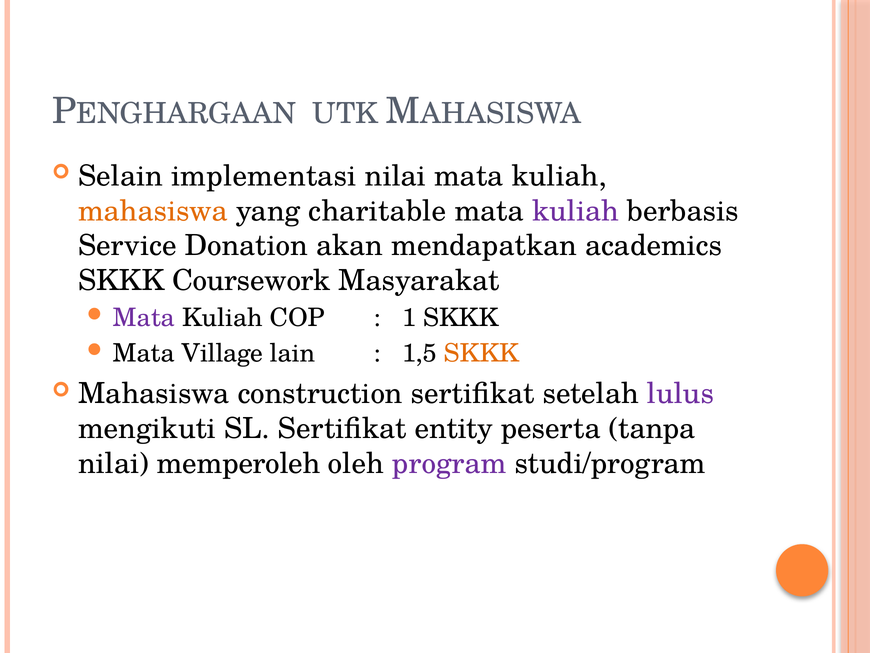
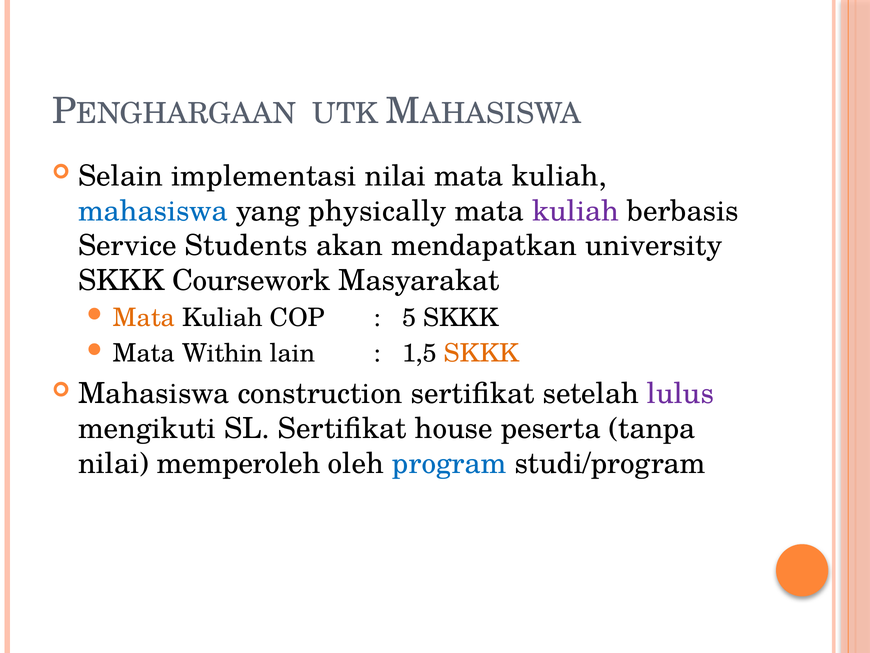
mahasiswa colour: orange -> blue (153, 211)
charitable: charitable -> physically (377, 211)
Donation: Donation -> Students (246, 246)
academics: academics -> university (654, 246)
Mata colour: purple -> orange (144, 318)
1: 1 -> 5 (409, 318)
Village: Village -> Within (223, 353)
entity: entity -> house (454, 428)
program colour: purple -> blue (449, 463)
